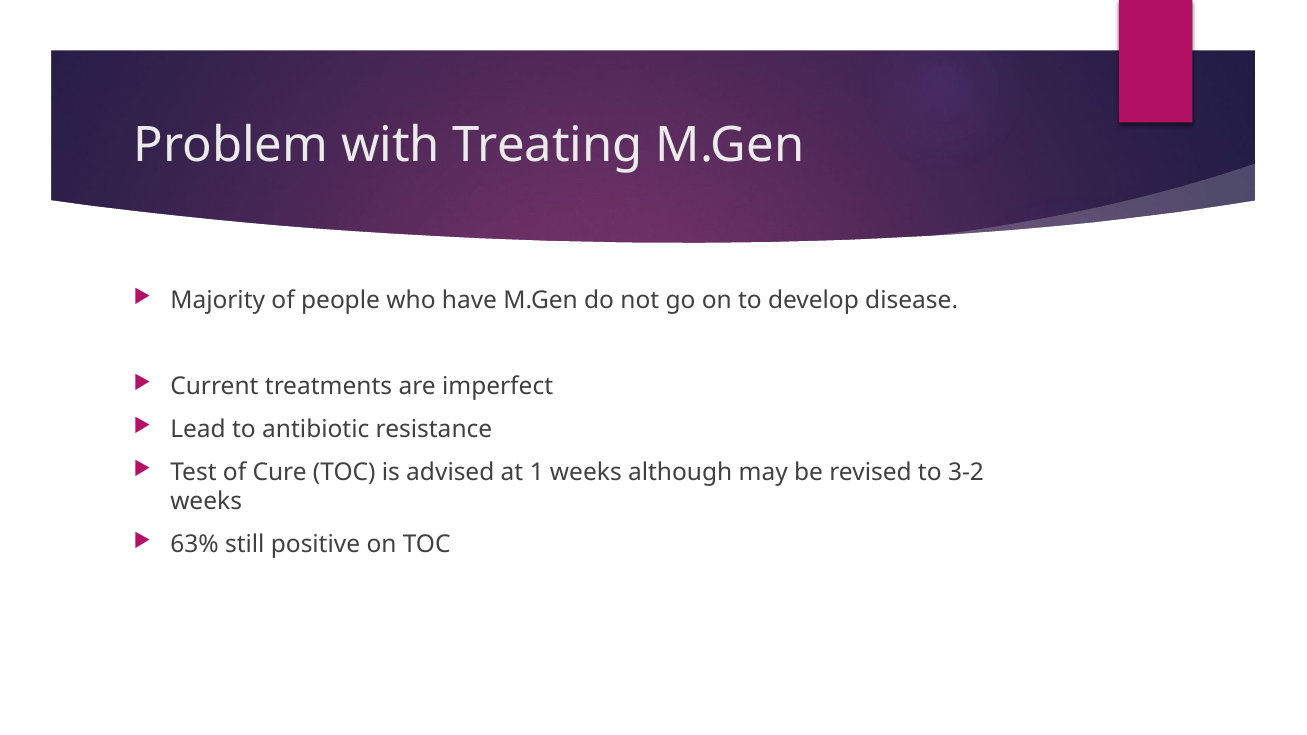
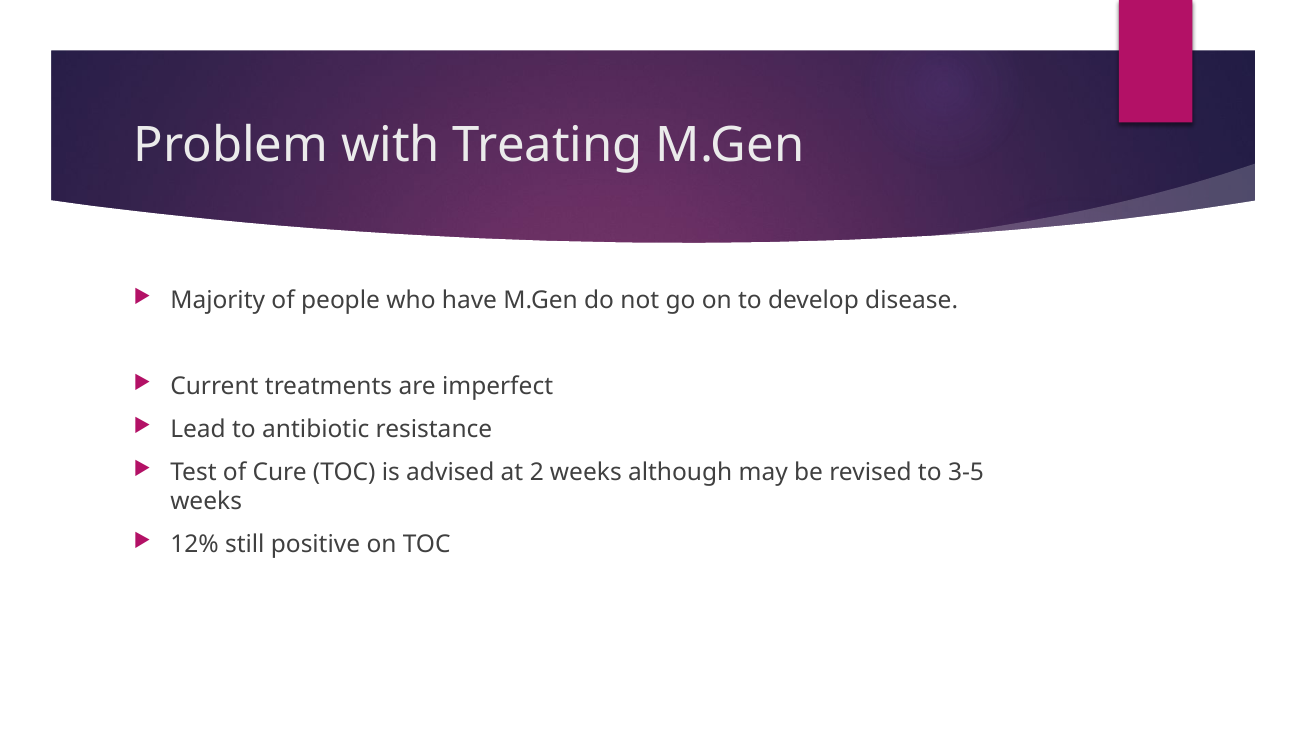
1: 1 -> 2 (537, 473)
3-2: 3-2 -> 3-5 (966, 473)
63%: 63% -> 12% (195, 545)
